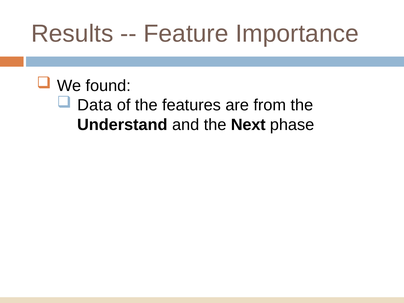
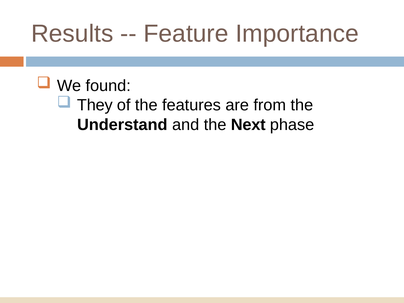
Data: Data -> They (95, 105)
